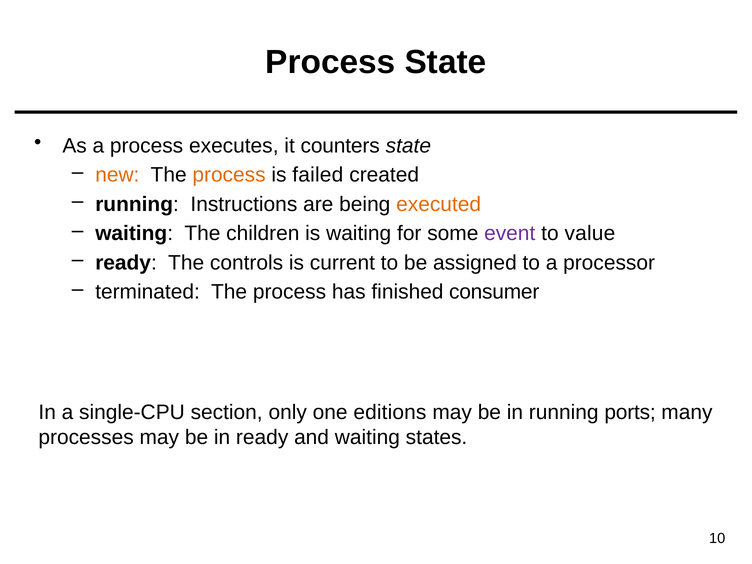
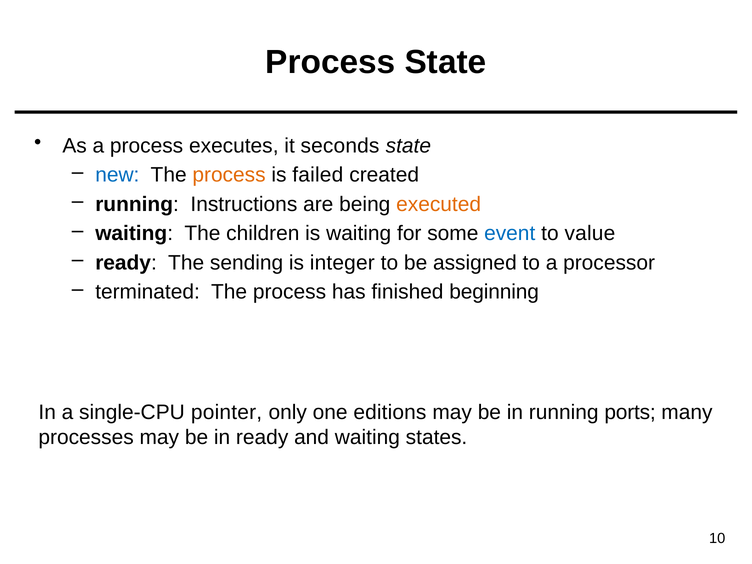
counters: counters -> seconds (340, 146)
new colour: orange -> blue (117, 175)
event colour: purple -> blue (510, 234)
controls: controls -> sending (247, 263)
current: current -> integer (342, 263)
consumer: consumer -> beginning (494, 292)
section: section -> pointer (227, 412)
